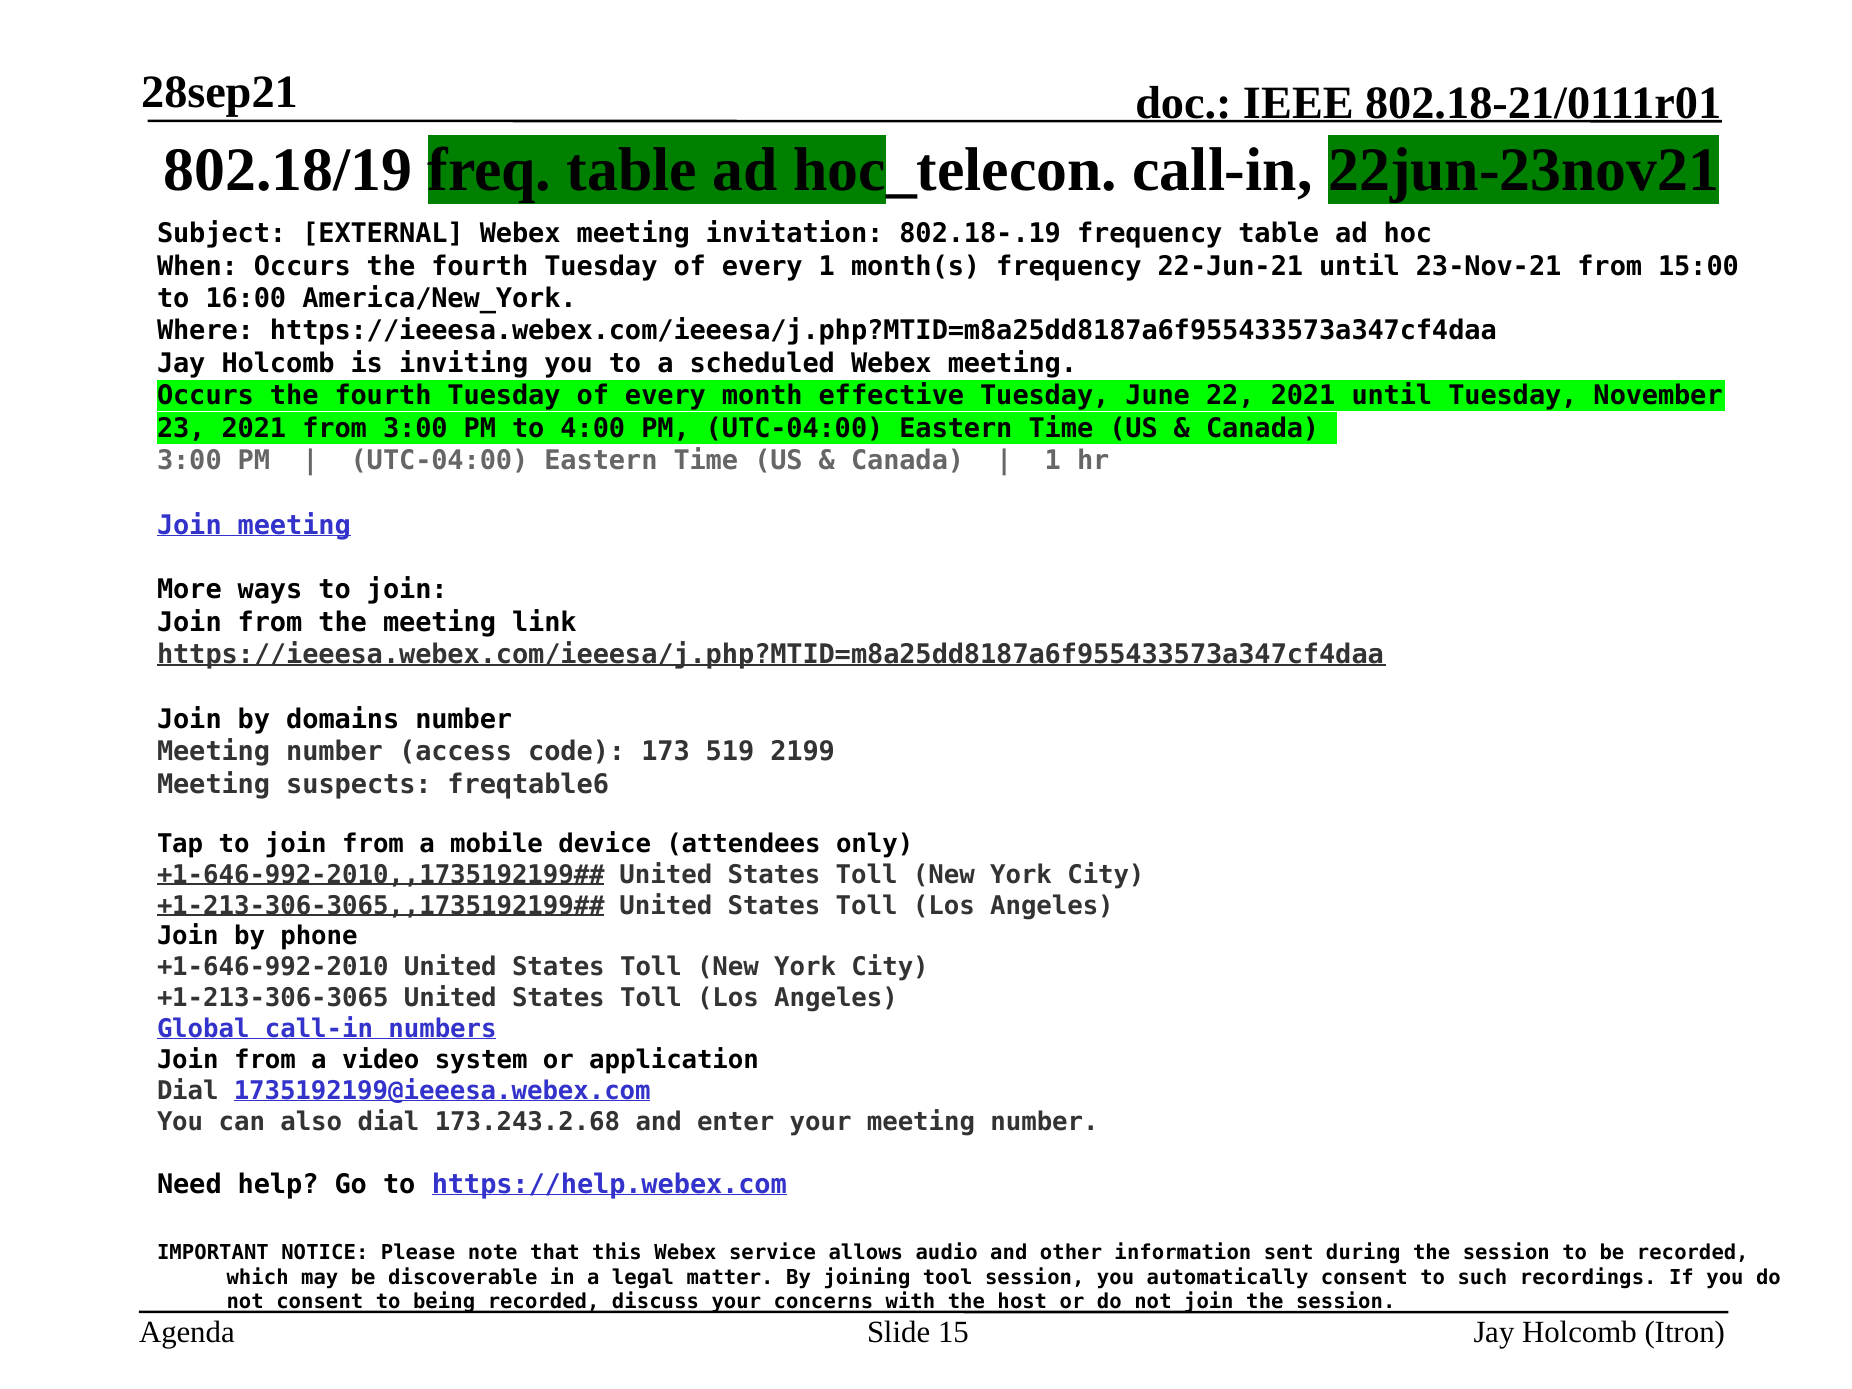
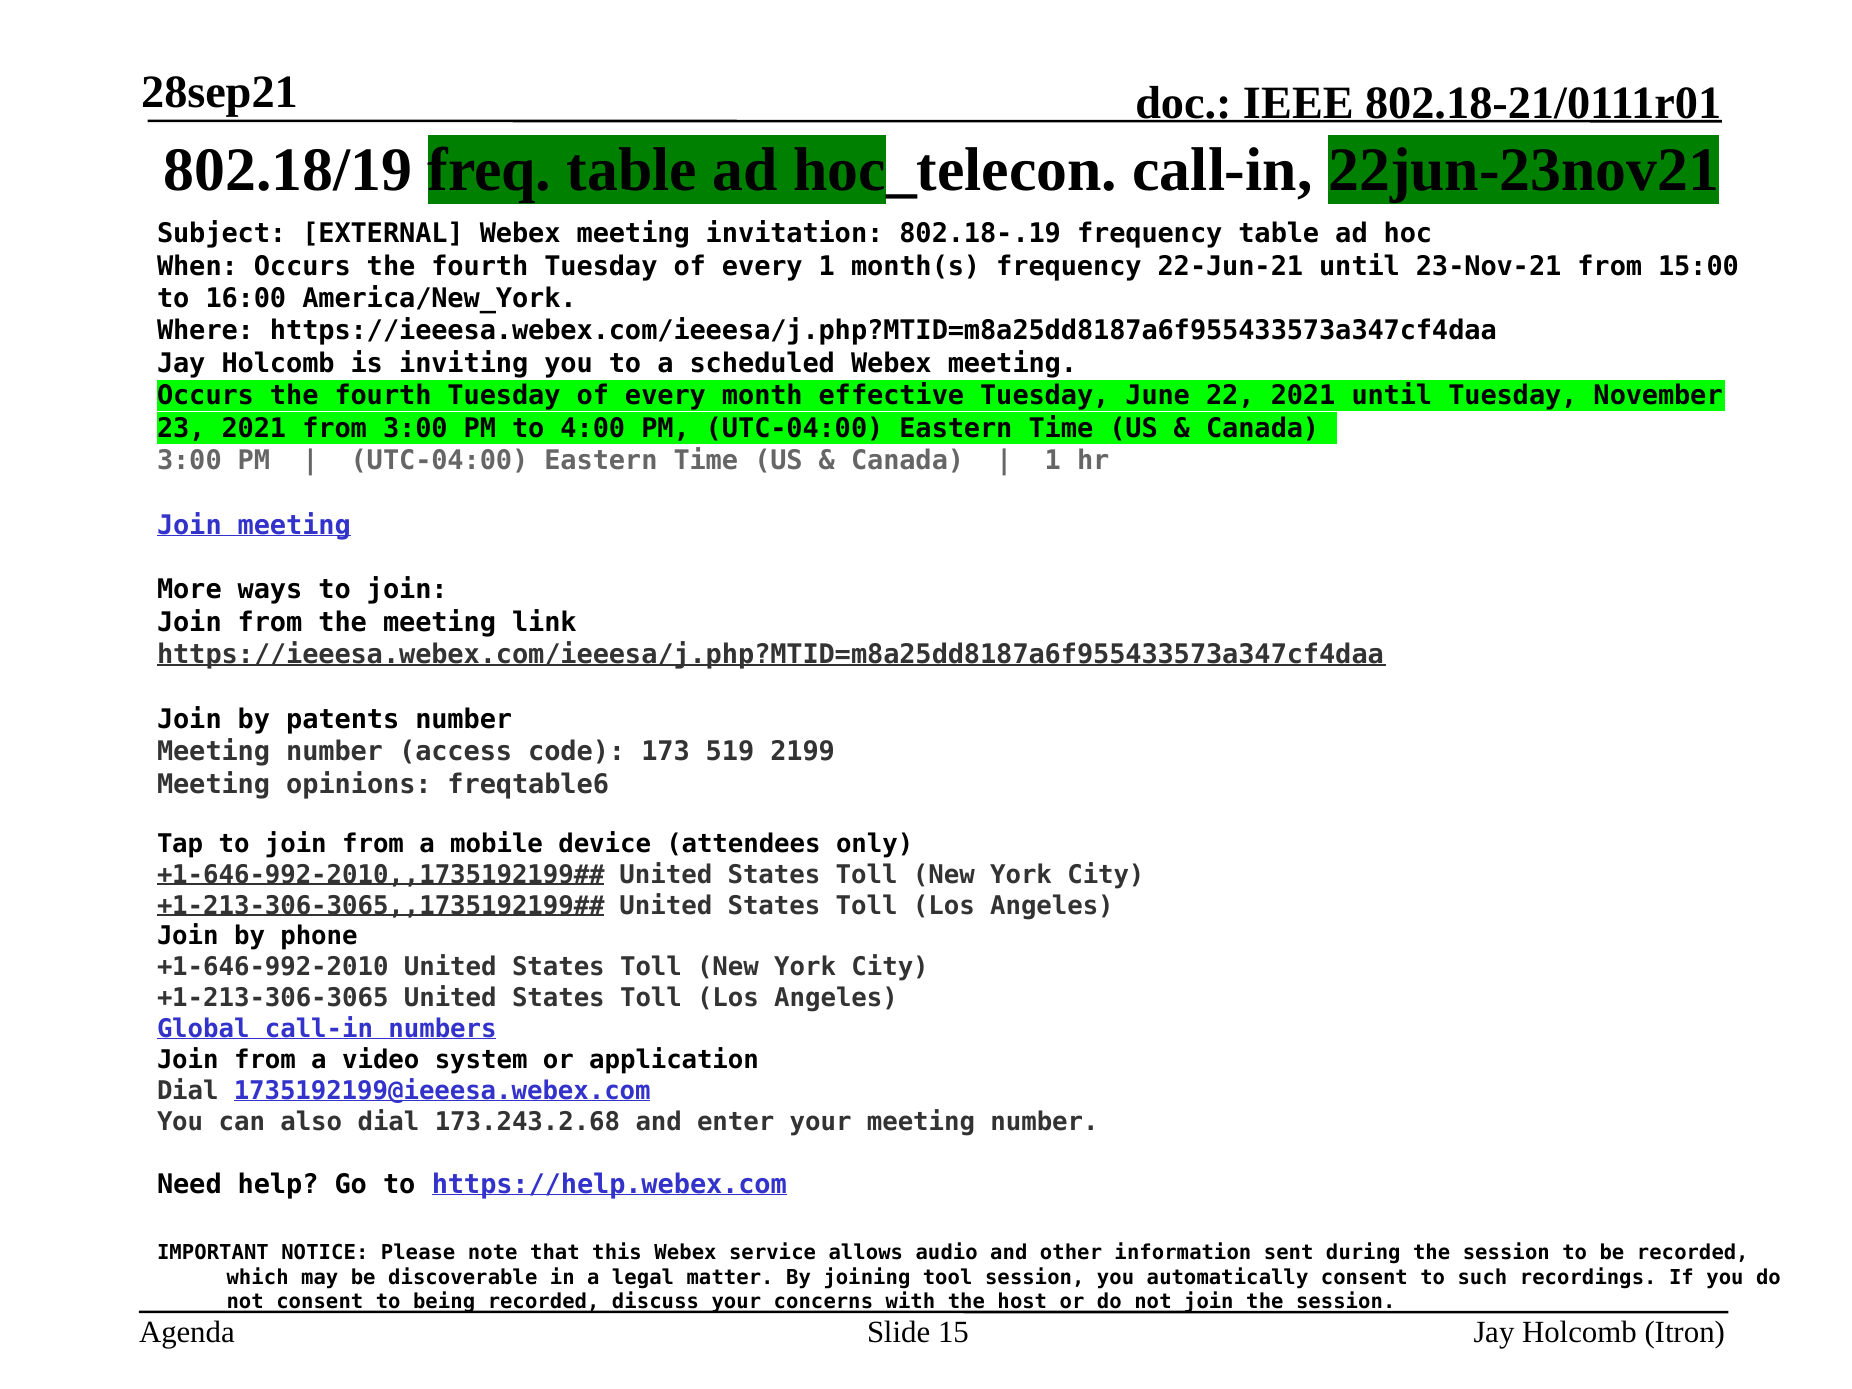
domains: domains -> patents (343, 720)
suspects: suspects -> opinions (359, 784)
